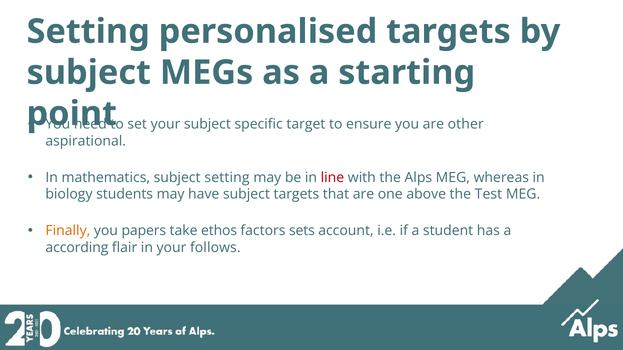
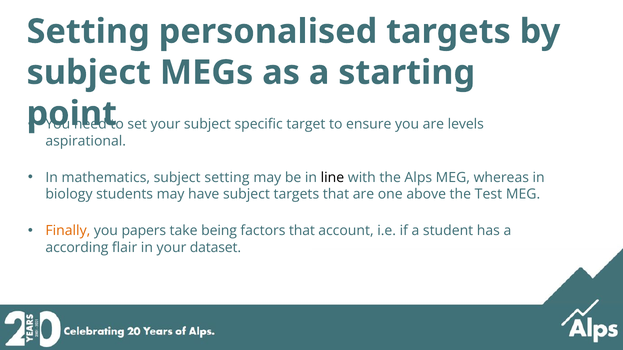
other: other -> levels (466, 124)
line colour: red -> black (332, 178)
ethos: ethos -> being (219, 231)
factors sets: sets -> that (302, 231)
follows: follows -> dataset (215, 248)
